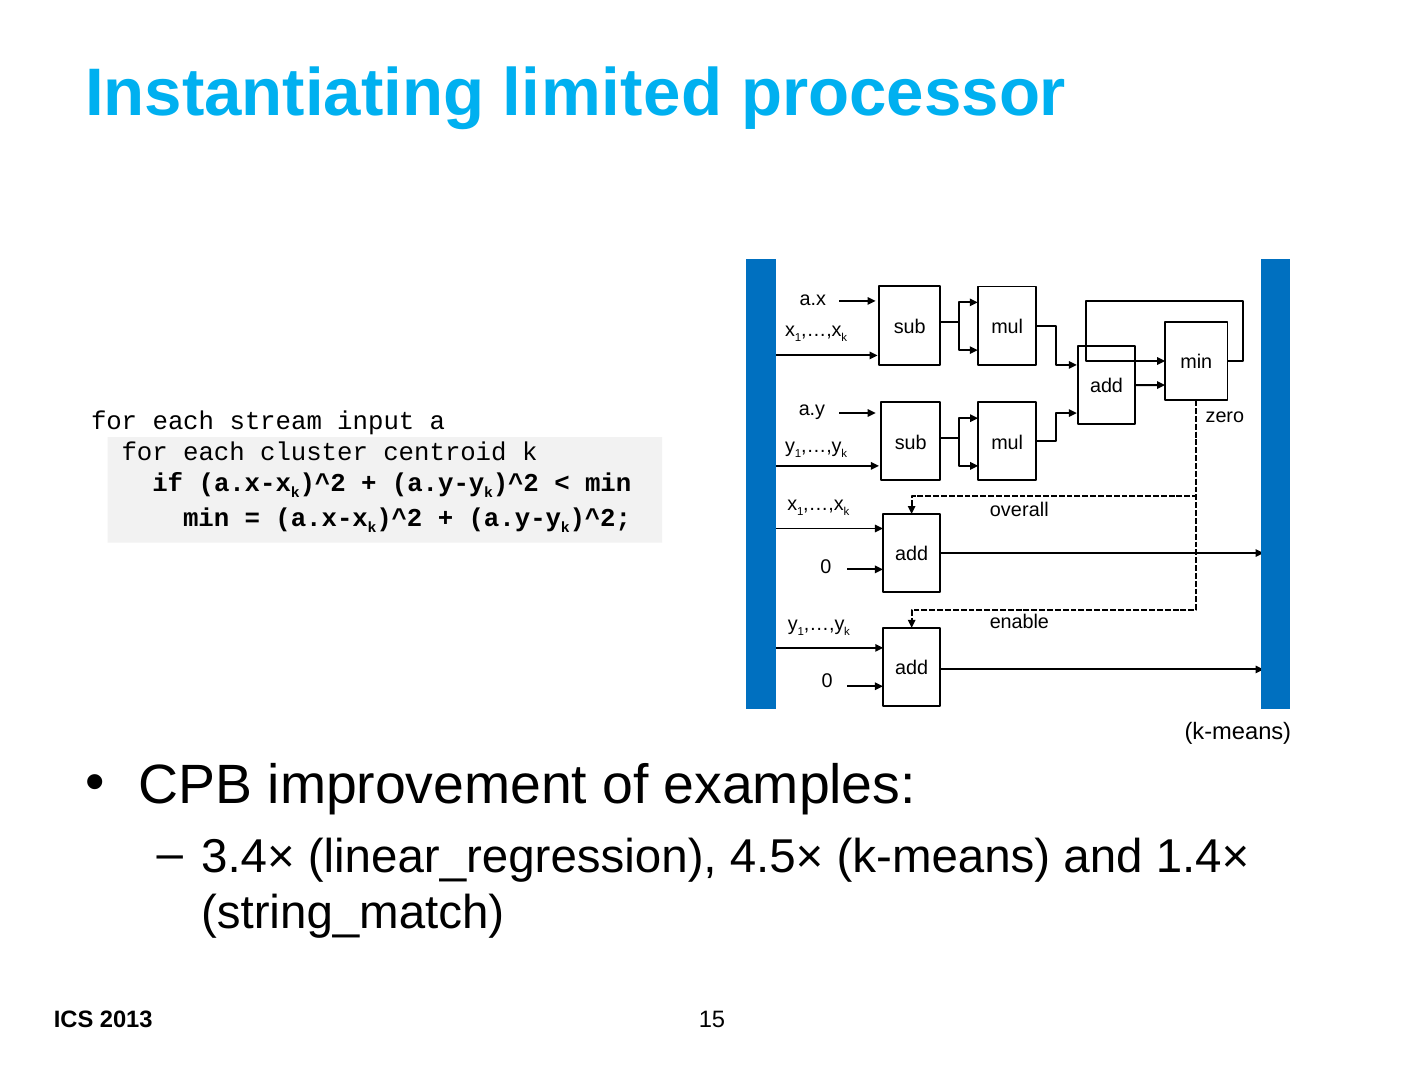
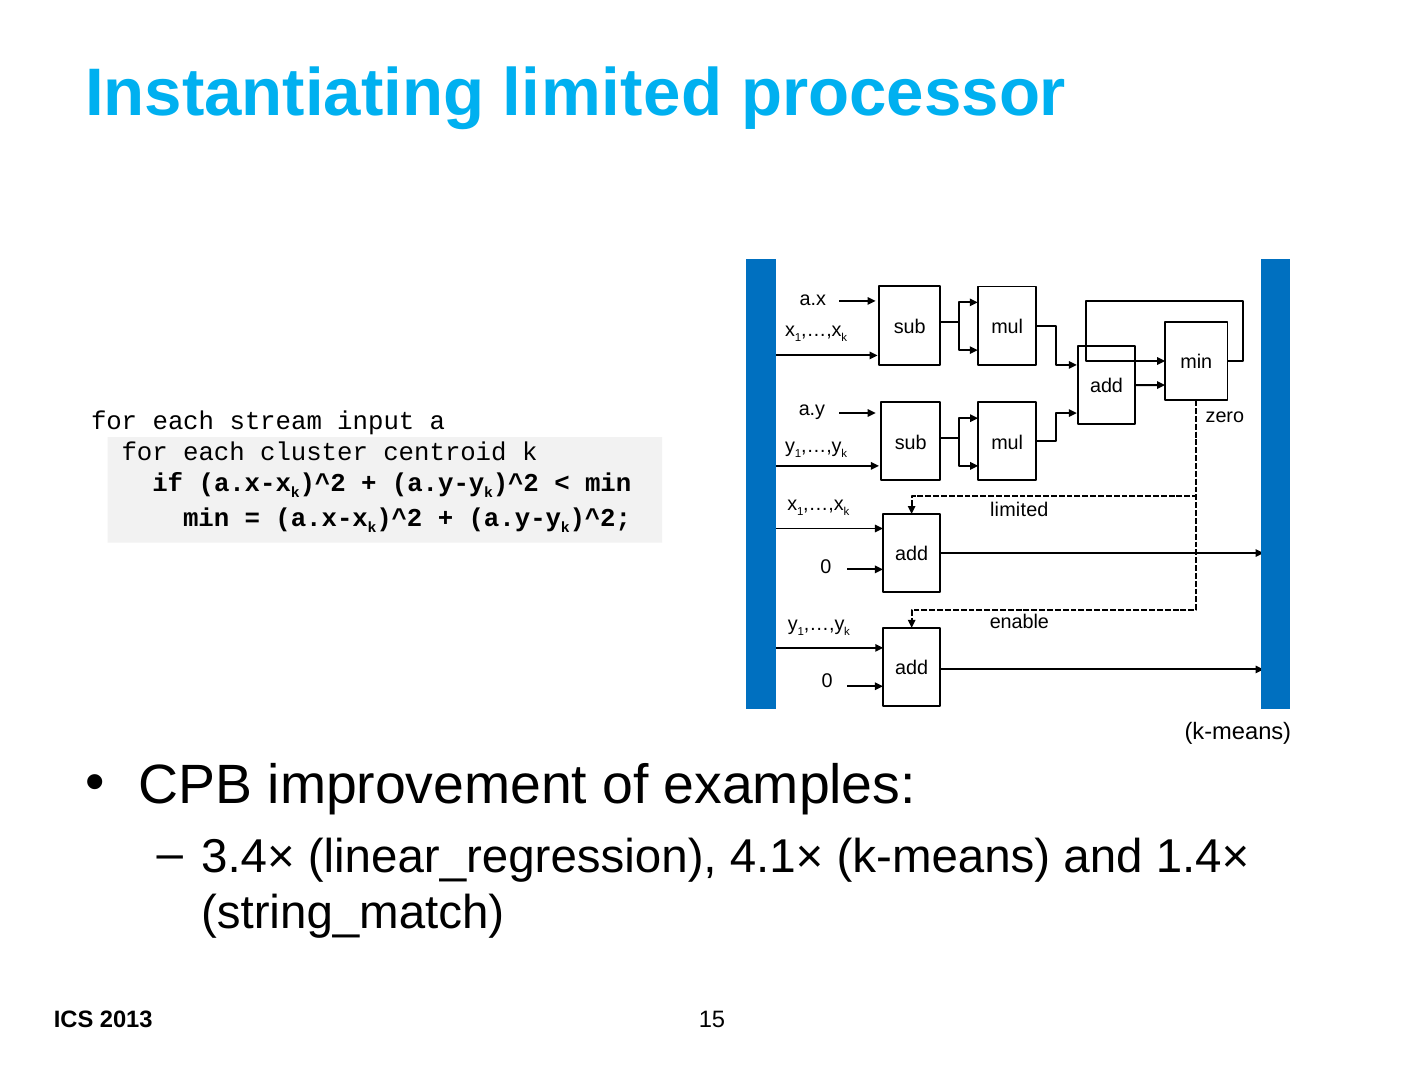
overall: overall -> limited (1019, 510)
4.5×: 4.5× -> 4.1× (777, 856)
